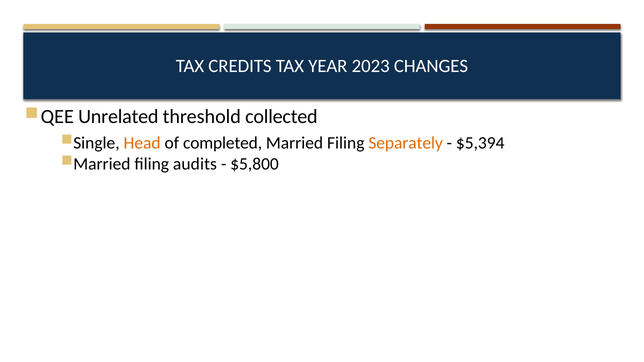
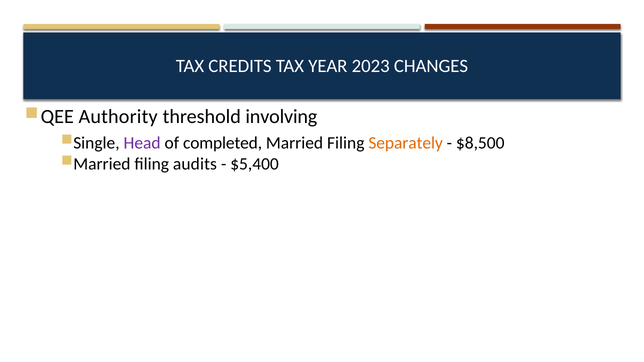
Unrelated: Unrelated -> Authority (118, 117)
collected: collected -> involving (281, 117)
Head colour: orange -> purple (142, 143)
$5,394: $5,394 -> $8,500 (480, 143)
$5,800: $5,800 -> $5,400 (255, 164)
